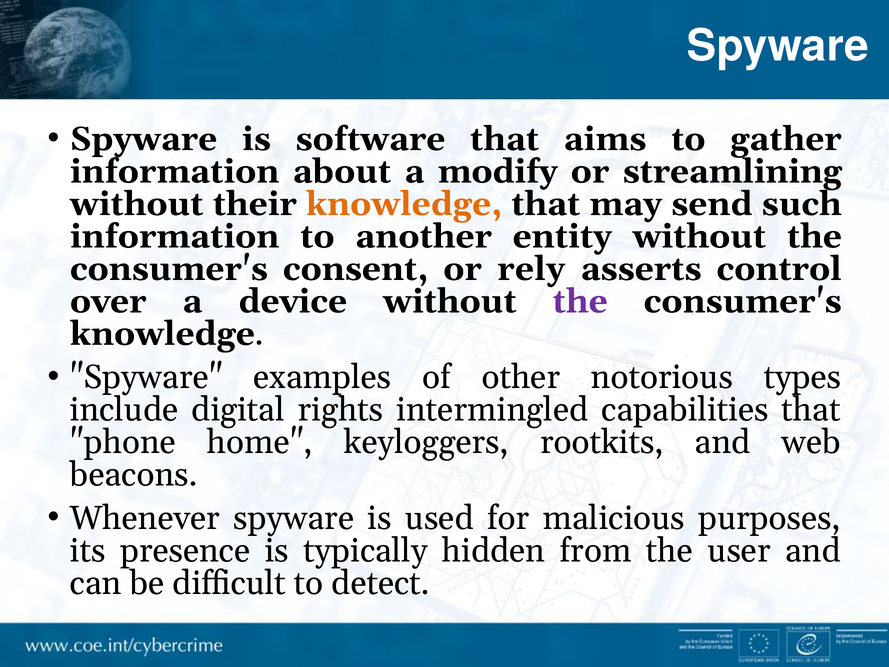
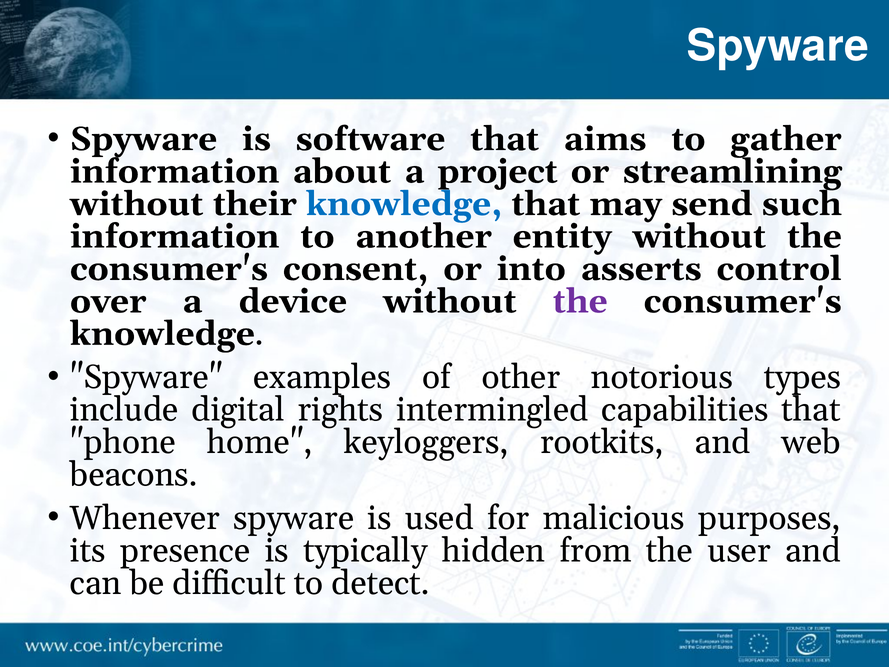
modify: modify -> project (498, 171)
knowledge colour: orange -> blue (404, 204)
rely: rely -> into (531, 269)
